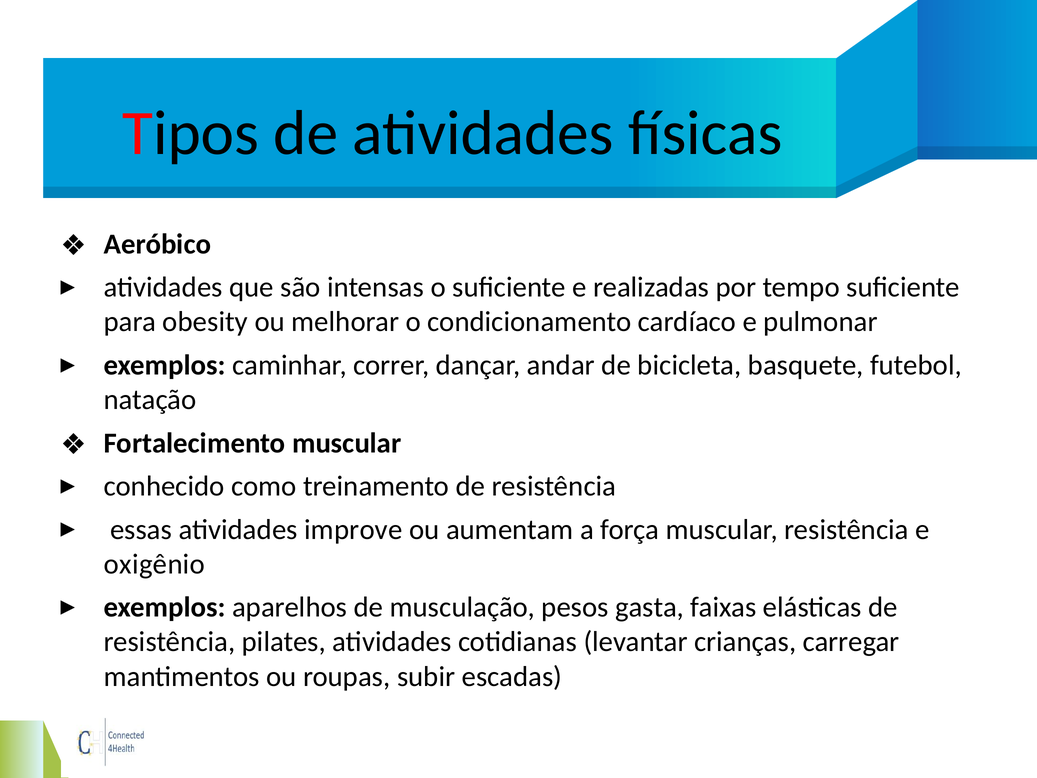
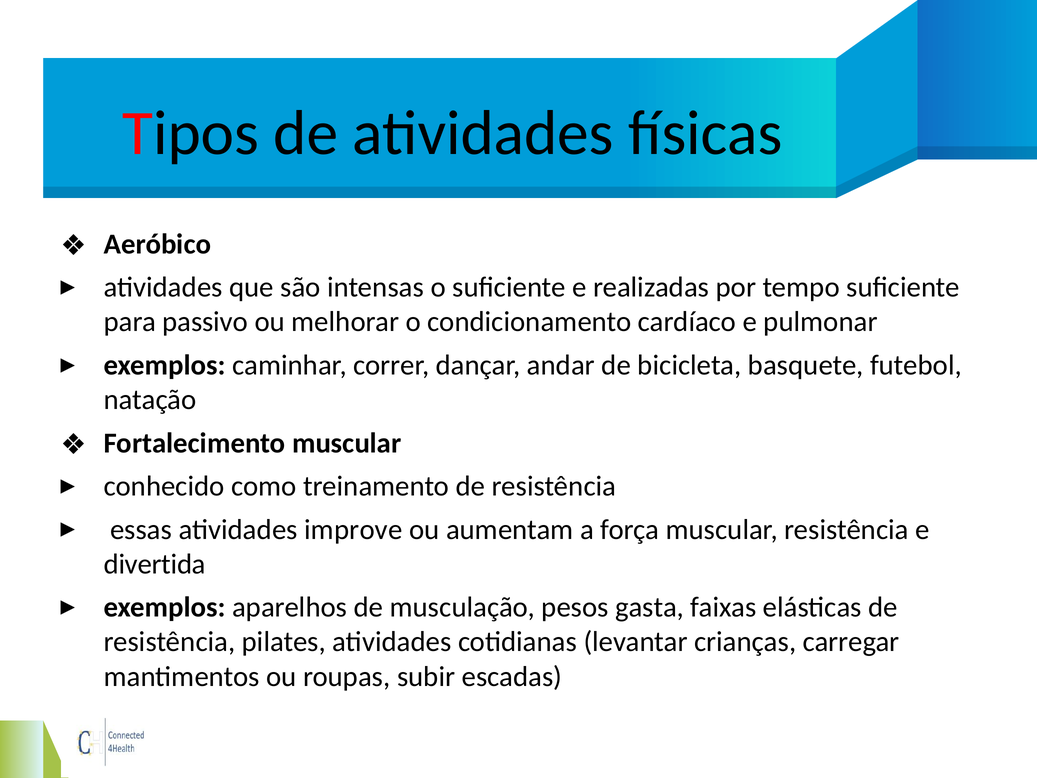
obesity: obesity -> passivo (205, 322)
oxigênio: oxigênio -> divertida (155, 564)
